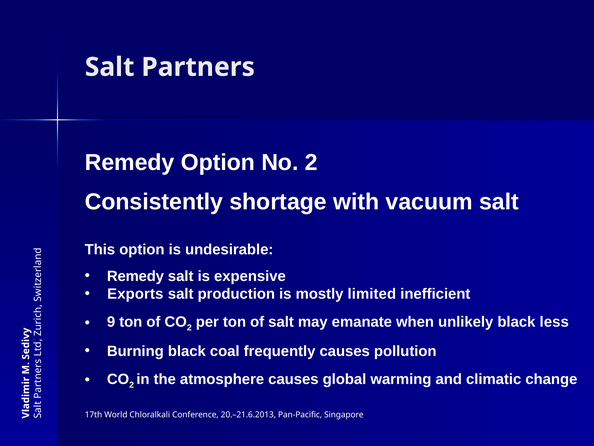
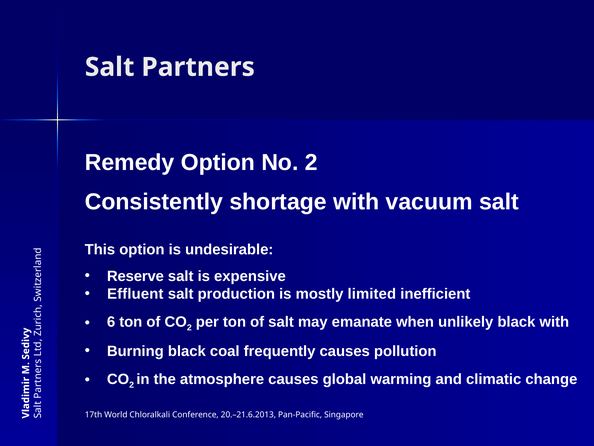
Remedy: Remedy -> Reserve (135, 276)
Exports: Exports -> Effluent (135, 294)
9: 9 -> 6 (111, 322)
black less: less -> with (554, 322)
